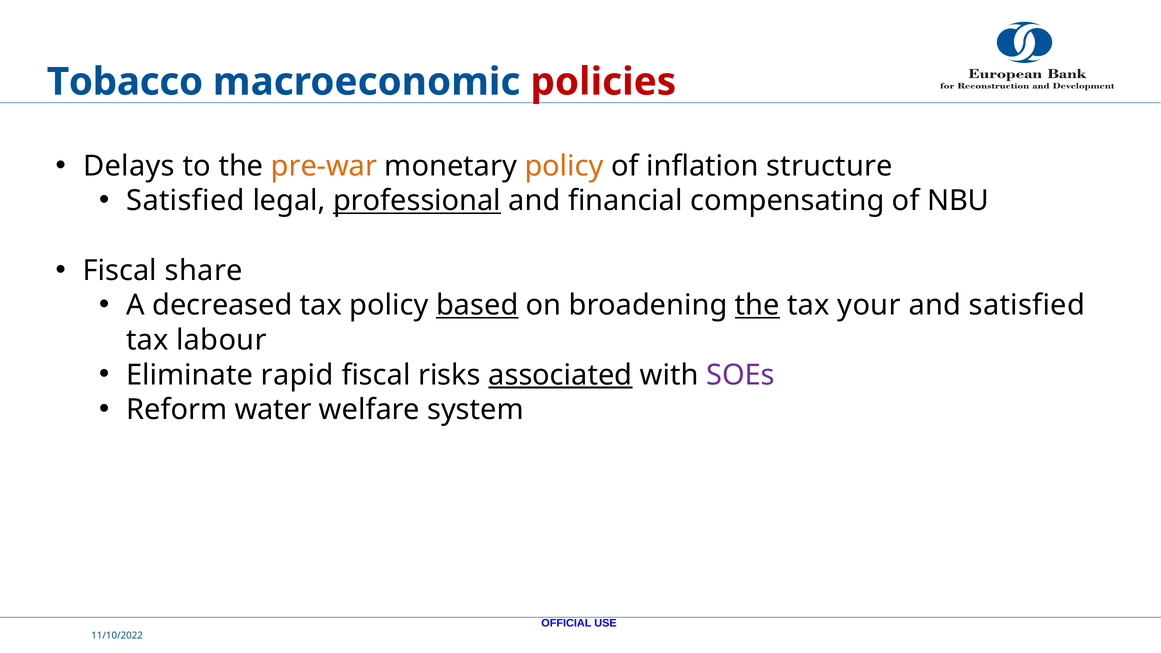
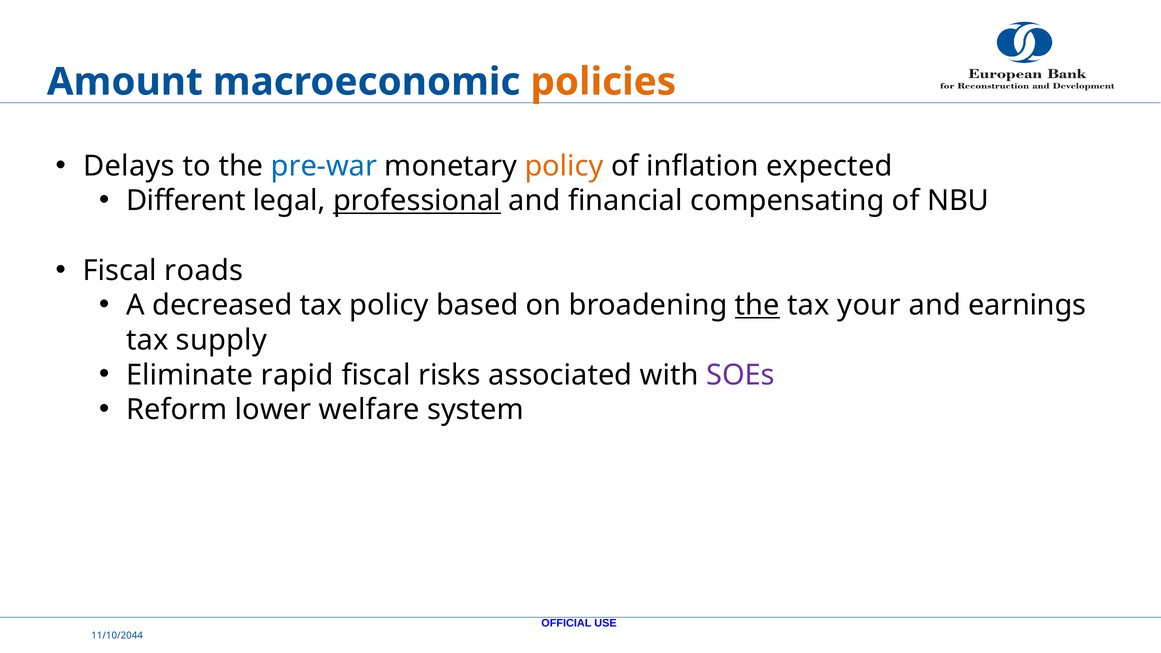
Tobacco: Tobacco -> Amount (125, 82)
policies colour: red -> orange (603, 82)
pre-war colour: orange -> blue (324, 166)
structure: structure -> expected (829, 166)
Satisfied: Satisfied -> Different (186, 201)
share: share -> roads (204, 271)
based underline: present -> none (477, 305)
and satisfied: satisfied -> earnings (1027, 305)
labour: labour -> supply (221, 340)
associated underline: present -> none (560, 375)
water: water -> lower (273, 410)
11/10/2022: 11/10/2022 -> 11/10/2044 (117, 636)
